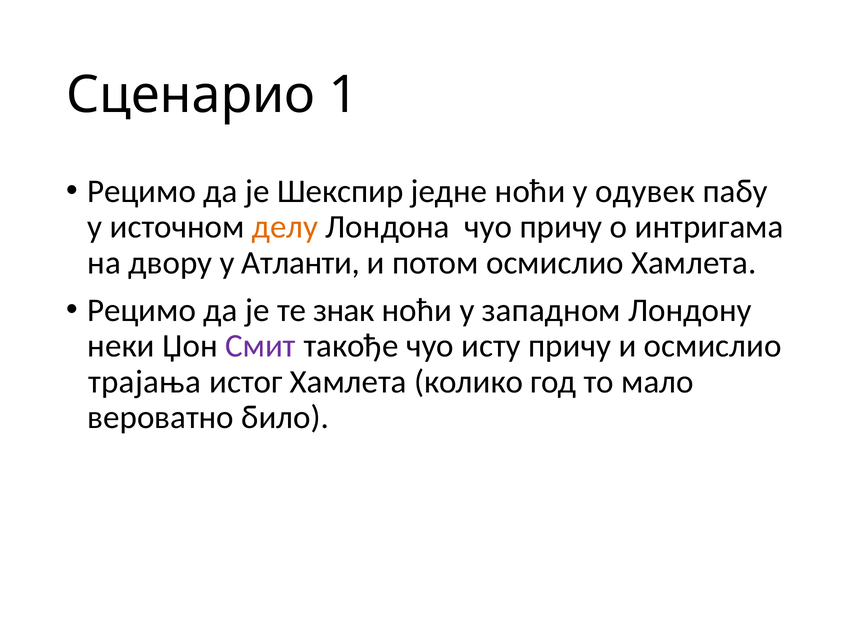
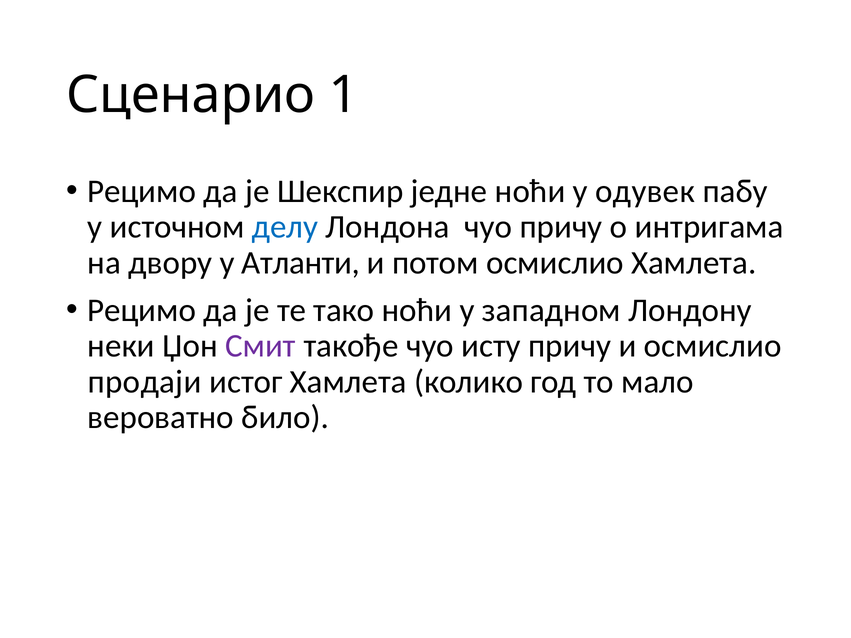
делу colour: orange -> blue (285, 227)
знак: знак -> тако (344, 310)
трајања: трајања -> продаји (145, 382)
